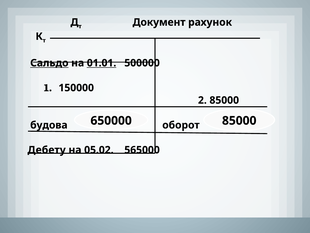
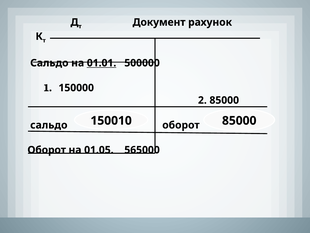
Сальдо underline: present -> none (49, 63)
650000: 650000 -> 150010 (111, 120)
будова: будова -> сальдо (49, 125)
Дебету: Дебету -> Оборот (47, 150)
05.02: 05.02 -> 01.05 (99, 150)
